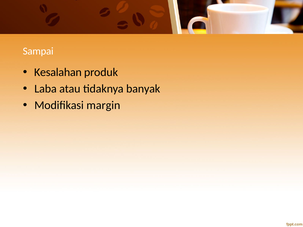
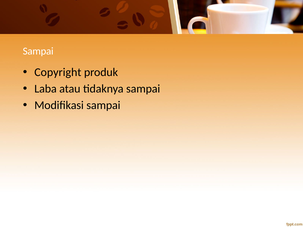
Kesalahan: Kesalahan -> Copyright (58, 72)
tidaknya banyak: banyak -> sampai (143, 89)
Modifikasi margin: margin -> sampai (103, 105)
